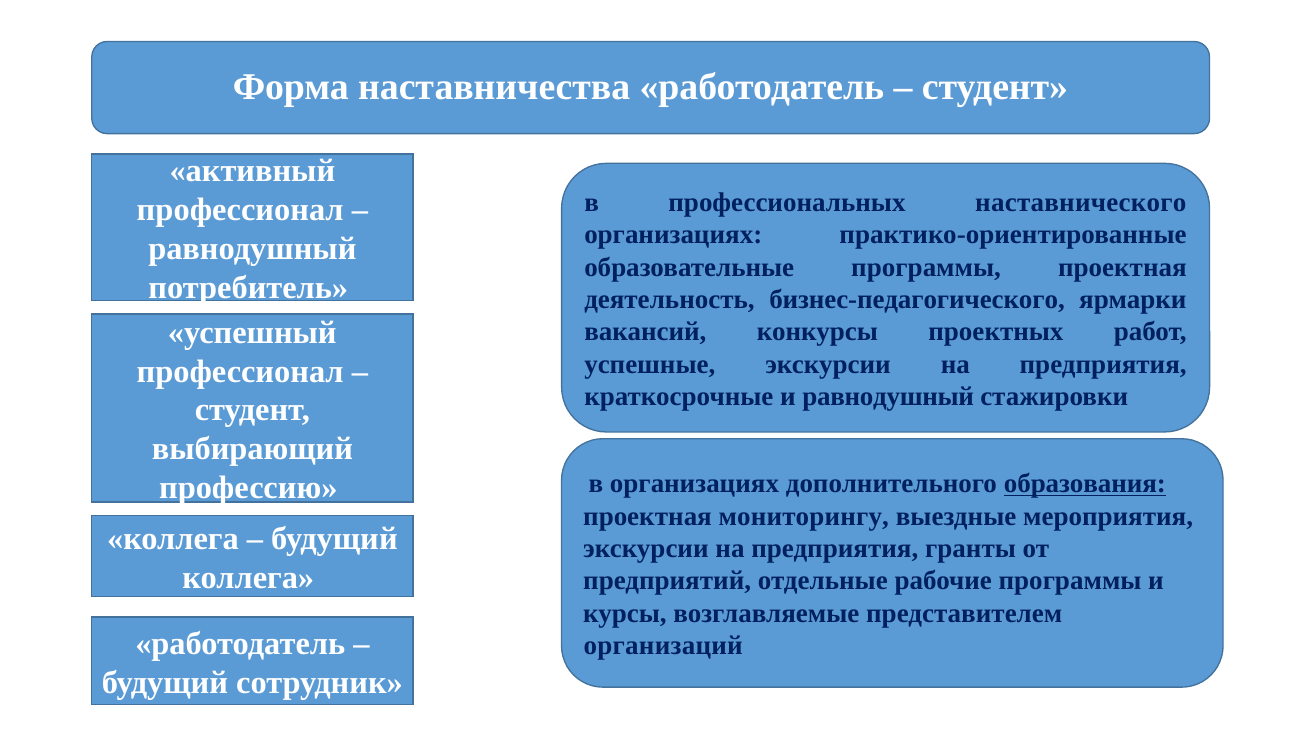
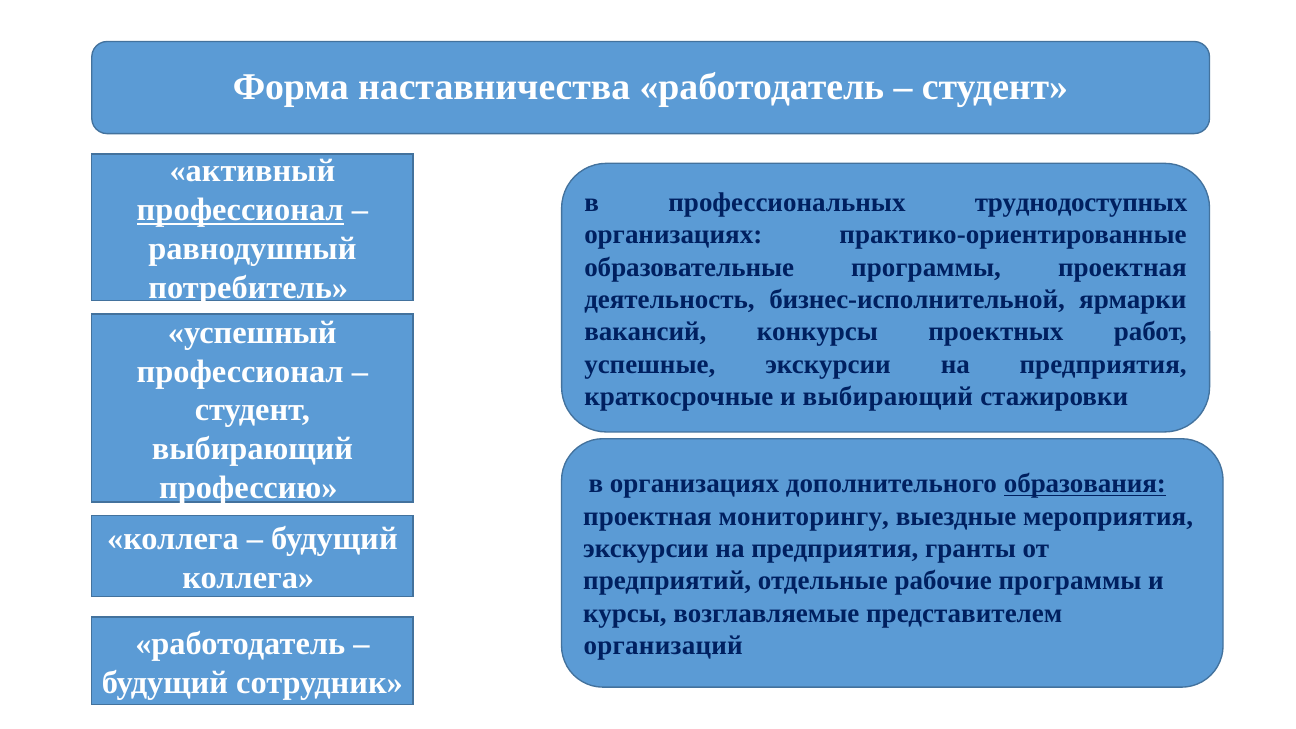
наставнического: наставнического -> труднодоступных (1081, 202)
профессионал underline: none -> present (240, 210)
бизнес-педагогического: бизнес-педагогического -> бизнес-исполнительной (917, 300)
и равнодушный: равнодушный -> выбирающий (888, 397)
